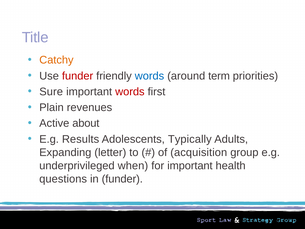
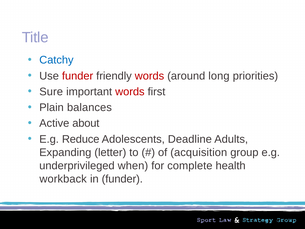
Catchy colour: orange -> blue (56, 60)
words colour: blue -> red (149, 76)
term: term -> long (219, 76)
revenues: revenues -> balances (89, 107)
Results: Results -> Reduce (81, 139)
Typically: Typically -> Deadline (190, 139)
for important: important -> complete (190, 165)
questions: questions -> workback (63, 179)
